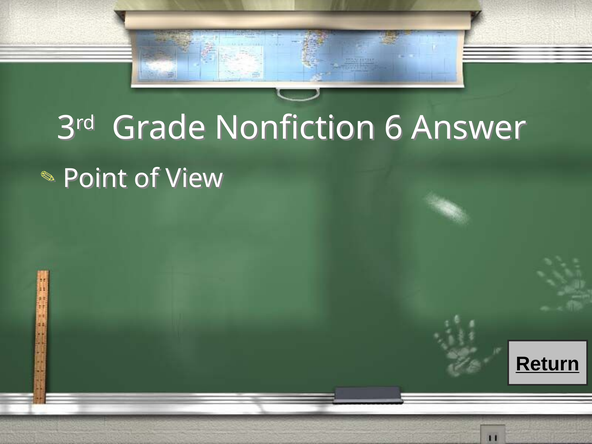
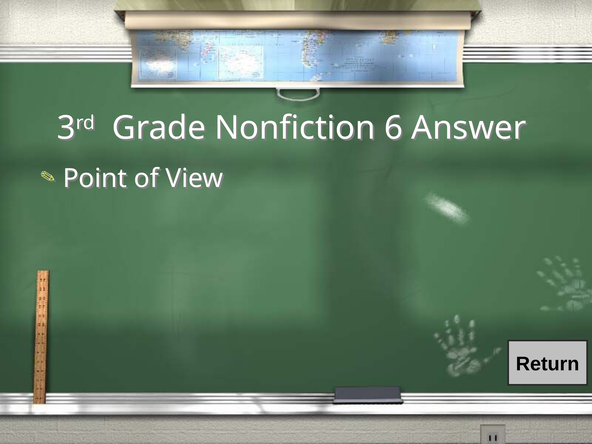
Return underline: present -> none (548, 364)
